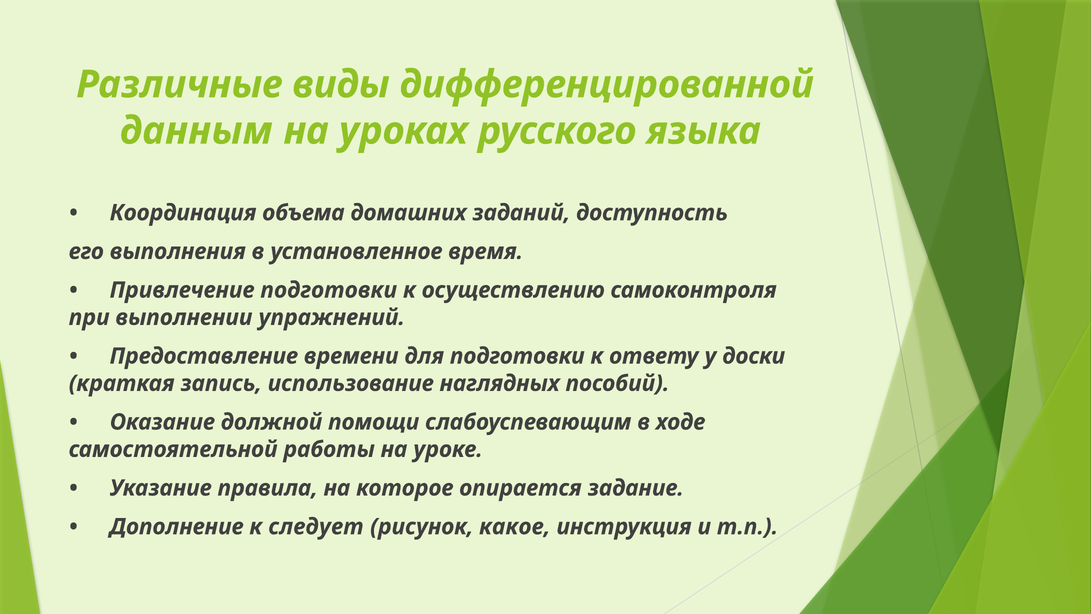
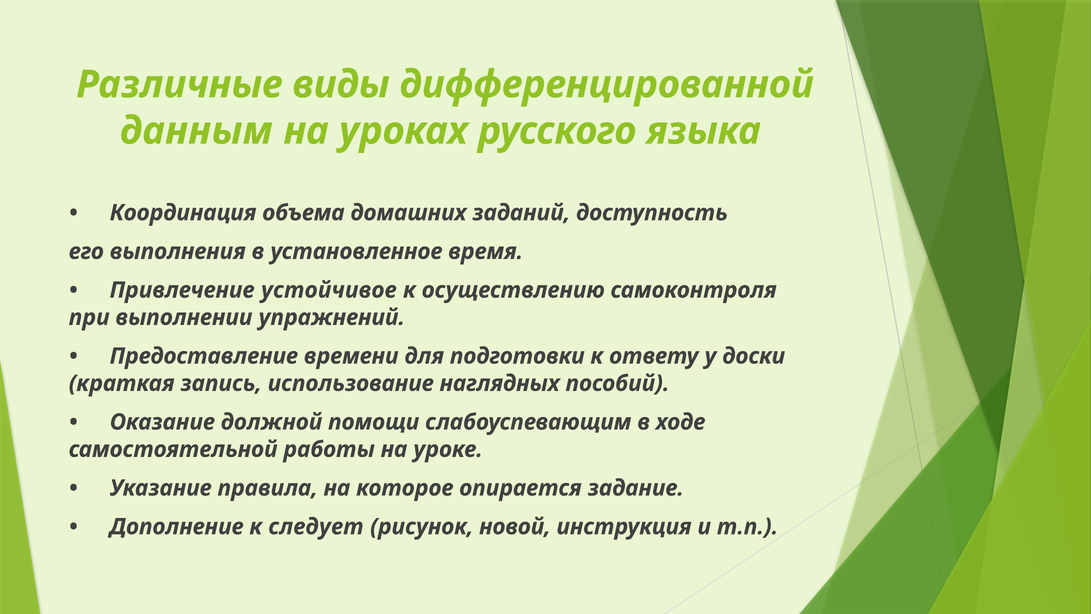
Привлечение подготовки: подготовки -> устойчивое (329, 290)
какое: какое -> новой (515, 526)
